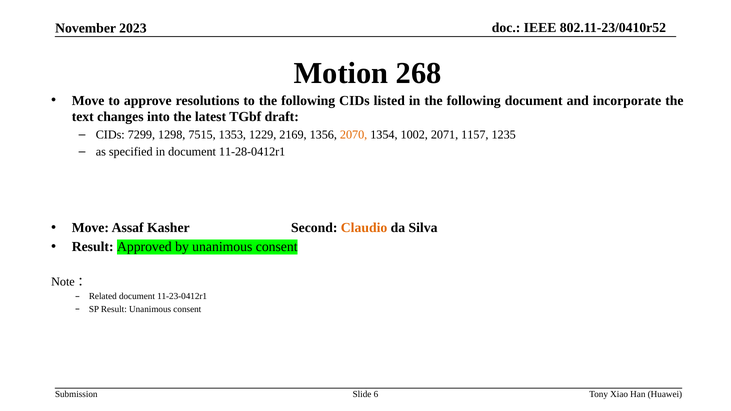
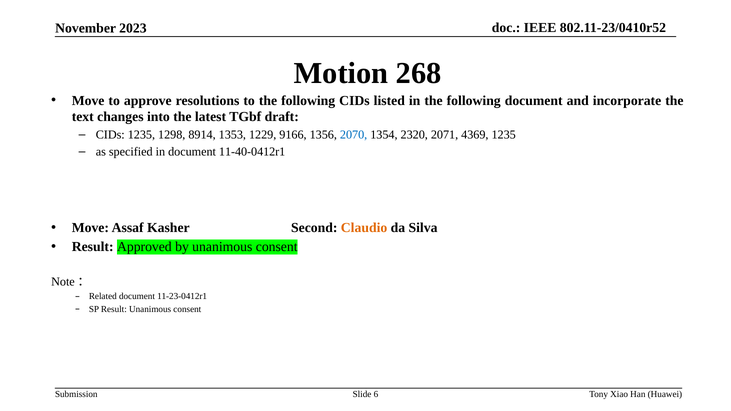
CIDs 7299: 7299 -> 1235 (141, 135)
7515: 7515 -> 8914 (202, 135)
2169: 2169 -> 9166 (293, 135)
2070 colour: orange -> blue (354, 135)
1002: 1002 -> 2320 (414, 135)
1157: 1157 -> 4369 (475, 135)
11-28-0412r1: 11-28-0412r1 -> 11-40-0412r1 (252, 152)
